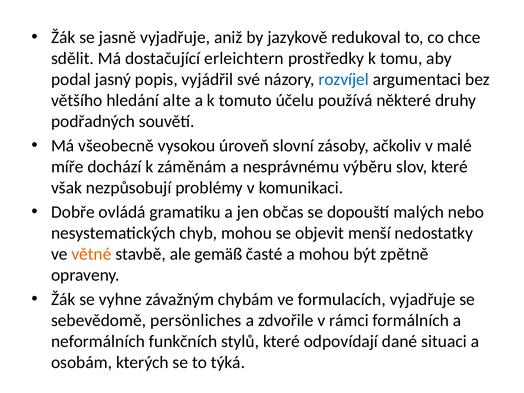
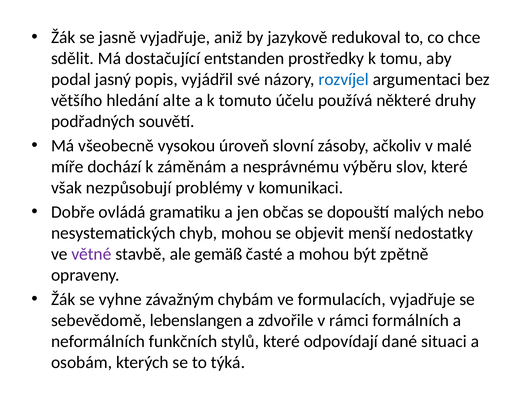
erleichtern: erleichtern -> entstanden (244, 58)
větné colour: orange -> purple (91, 254)
persönliches: persönliches -> lebenslangen (196, 320)
